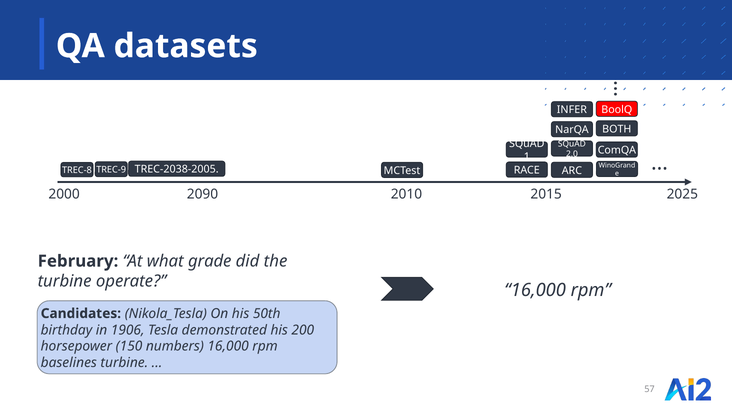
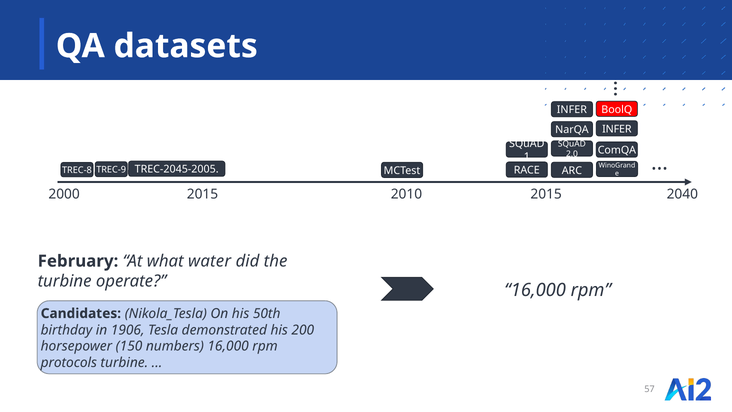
BOTH: BOTH -> INFER (617, 129)
TREC-2038-2005: TREC-2038-2005 -> TREC-2045-2005 (177, 169)
2000 2090: 2090 -> 2015 (203, 194)
2025: 2025 -> 2040 (682, 194)
grade: grade -> water (210, 261)
baselines: baselines -> protocols (69, 363)
